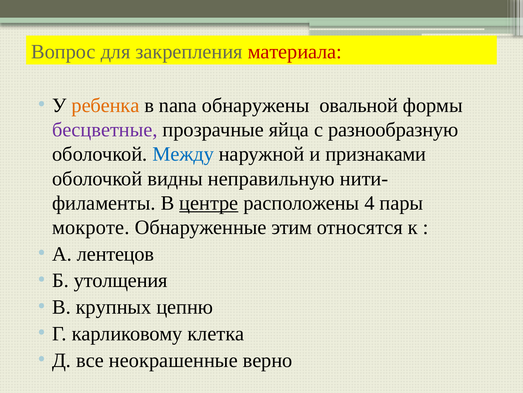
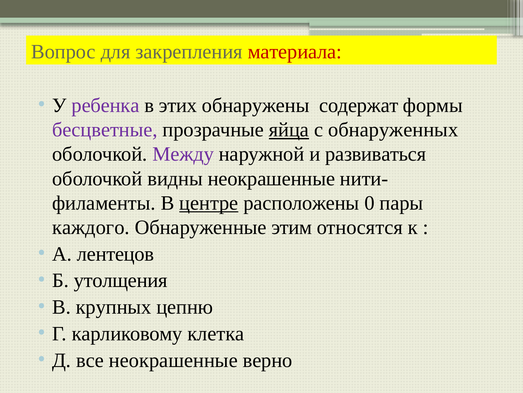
ребенка colour: orange -> purple (106, 105)
nana: nana -> этих (178, 105)
овальной: овальной -> содержат (359, 105)
яйца underline: none -> present (289, 130)
разнообразную: разнообразную -> обнаруженных (393, 130)
Между colour: blue -> purple (183, 154)
признаками: признаками -> развиваться (376, 154)
видны неправильную: неправильную -> неокрашенные (271, 178)
4: 4 -> 0 (369, 203)
мокроте: мокроте -> каждого (91, 227)
